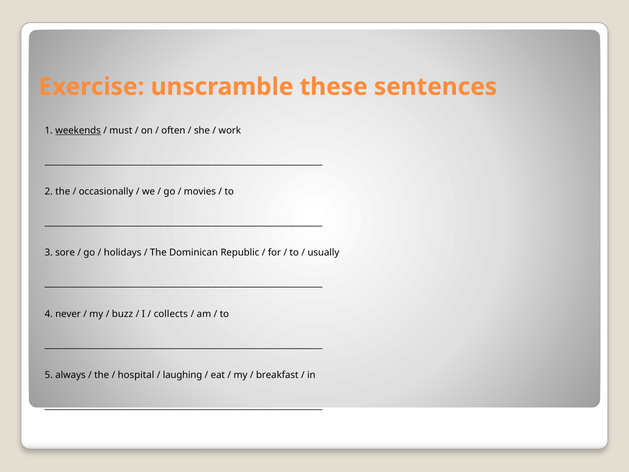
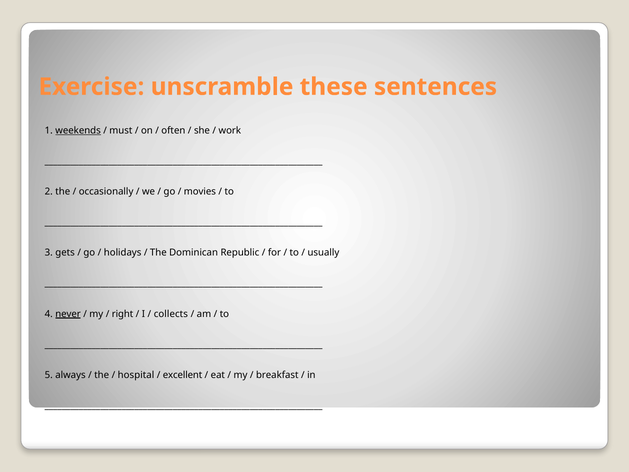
sore: sore -> gets (65, 253)
never underline: none -> present (68, 314)
buzz: buzz -> right (123, 314)
laughing: laughing -> excellent (183, 375)
